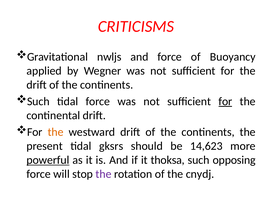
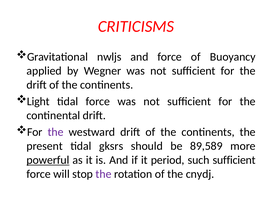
Such: Such -> Light (38, 101)
for underline: present -> none (225, 101)
the colour: orange -> purple (56, 132)
14,623: 14,623 -> 89,589 (206, 146)
thoksa: thoksa -> period (168, 160)
such opposing: opposing -> sufficient (234, 160)
